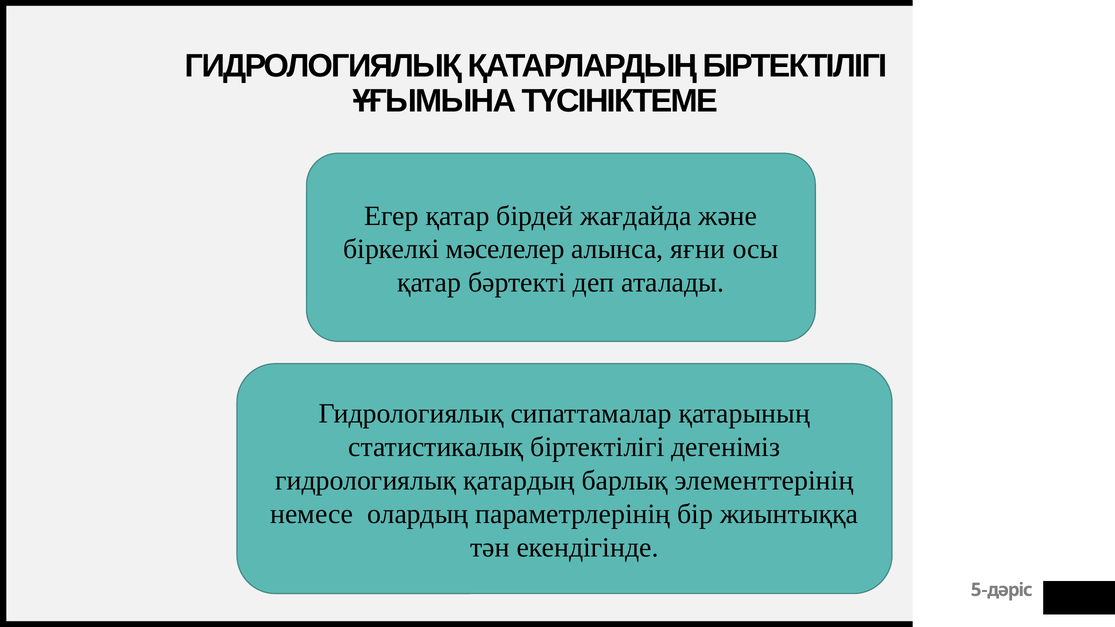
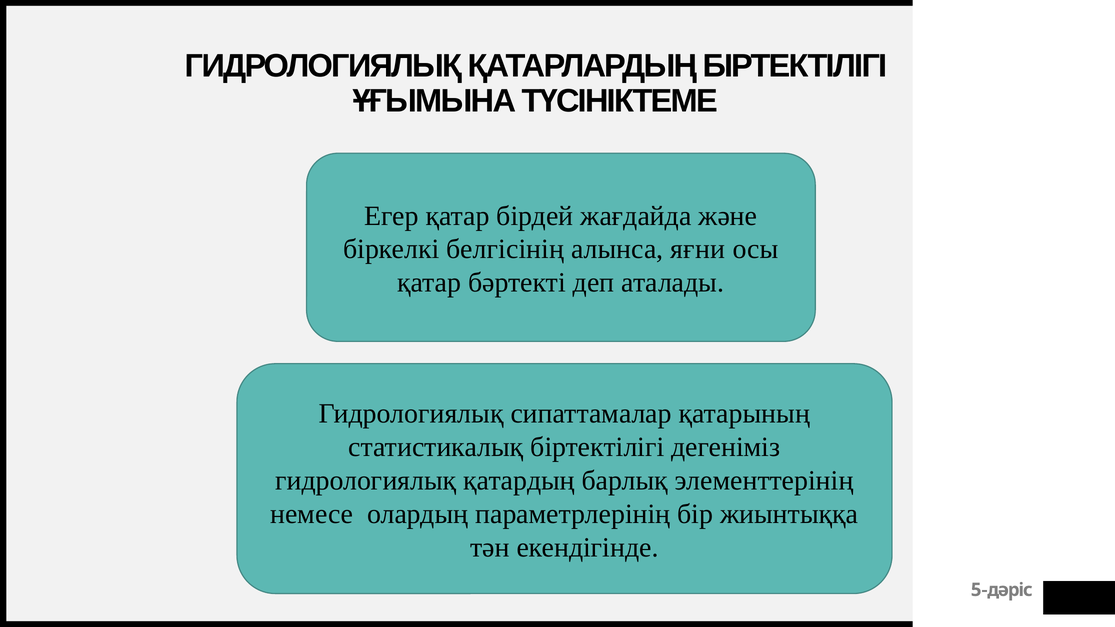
мәселелер: мәселелер -> белгісінің (505, 249)
